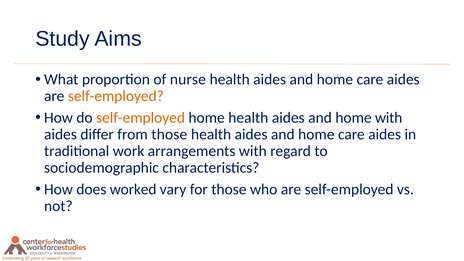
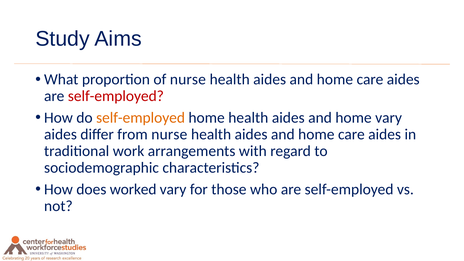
self-employed colour: orange -> red (116, 96)
home with: with -> vary (389, 118)
from those: those -> nurse (169, 134)
